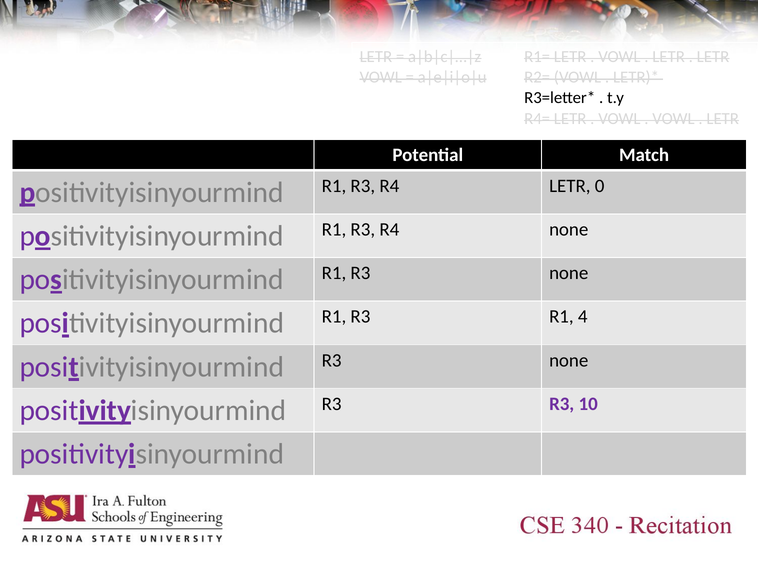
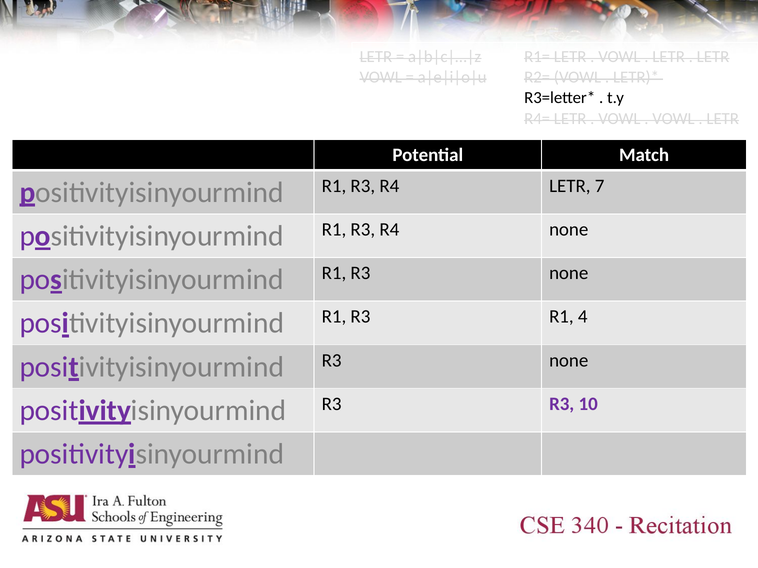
0: 0 -> 7 (600, 186)
